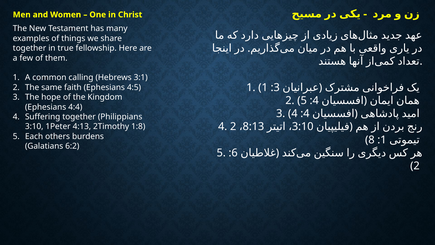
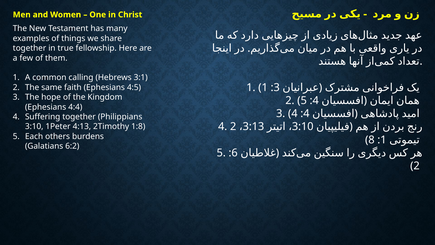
8:13: 8:13 -> 3:13 (253, 127)
